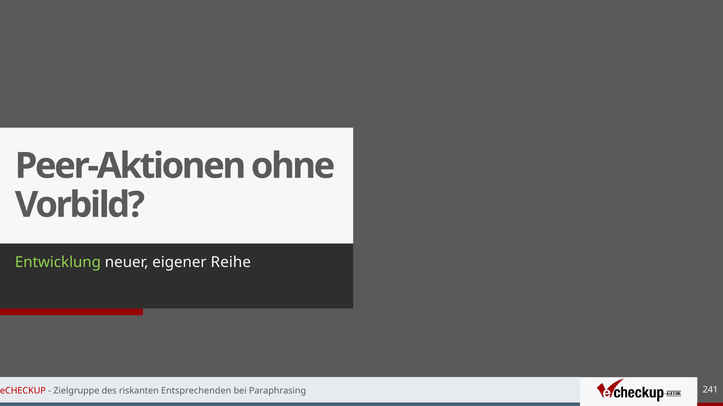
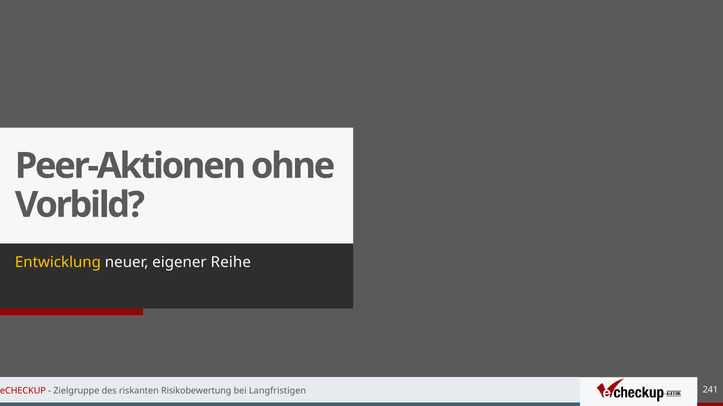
Entwicklung colour: light green -> yellow (58, 263)
Entsprechenden: Entsprechenden -> Risikobewertung (196, 391)
Paraphrasing: Paraphrasing -> Langfristigen (277, 391)
